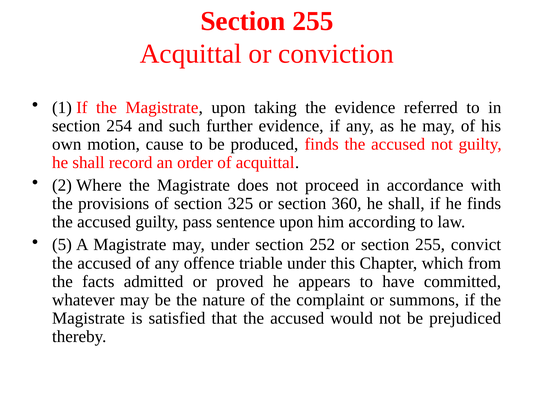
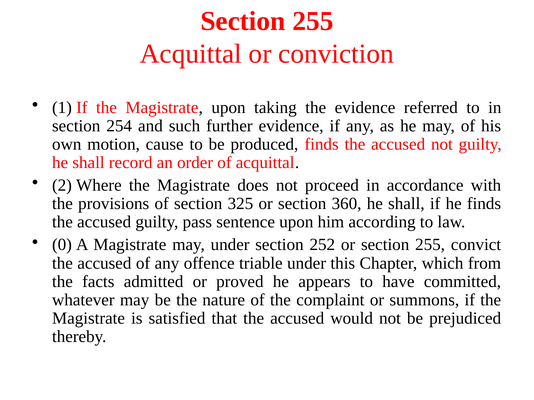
5: 5 -> 0 (62, 245)
